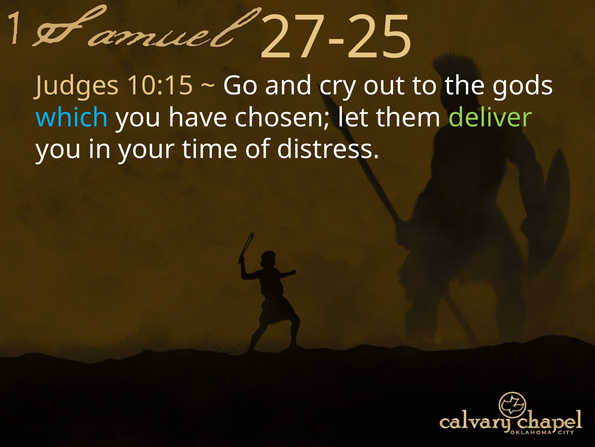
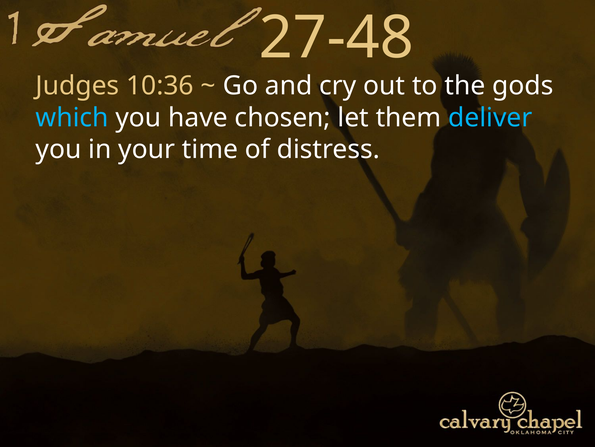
27-25: 27-25 -> 27-48 (336, 38)
10:15: 10:15 -> 10:36 (160, 86)
deliver colour: light green -> light blue (490, 117)
